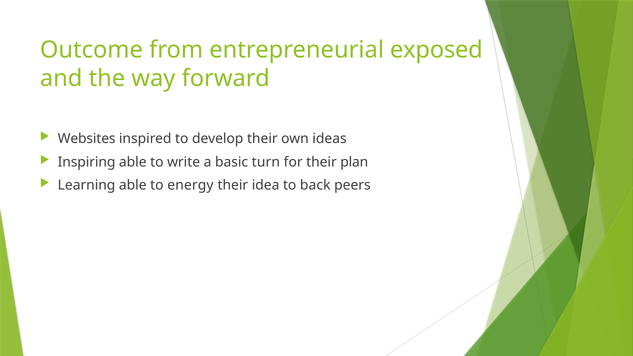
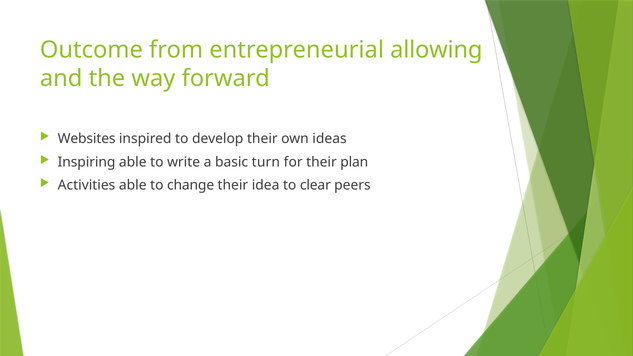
exposed: exposed -> allowing (436, 50)
Learning: Learning -> Activities (87, 185)
energy: energy -> change (191, 185)
back: back -> clear (315, 185)
